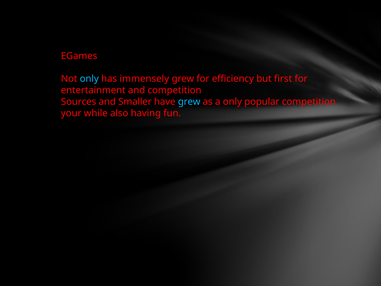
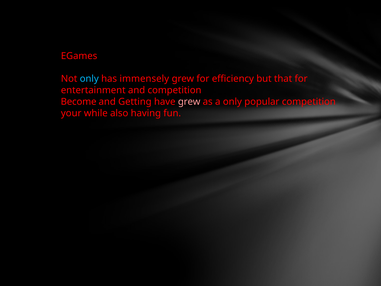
first: first -> that (283, 79)
Sources: Sources -> Become (79, 102)
Smaller: Smaller -> Getting (135, 102)
grew colour: light blue -> pink (189, 102)
